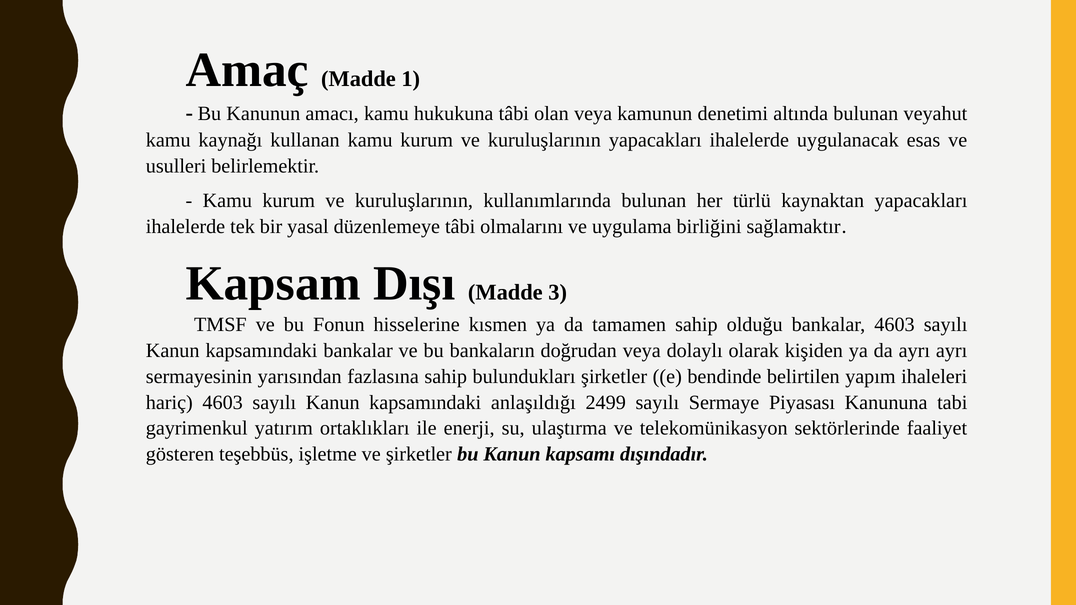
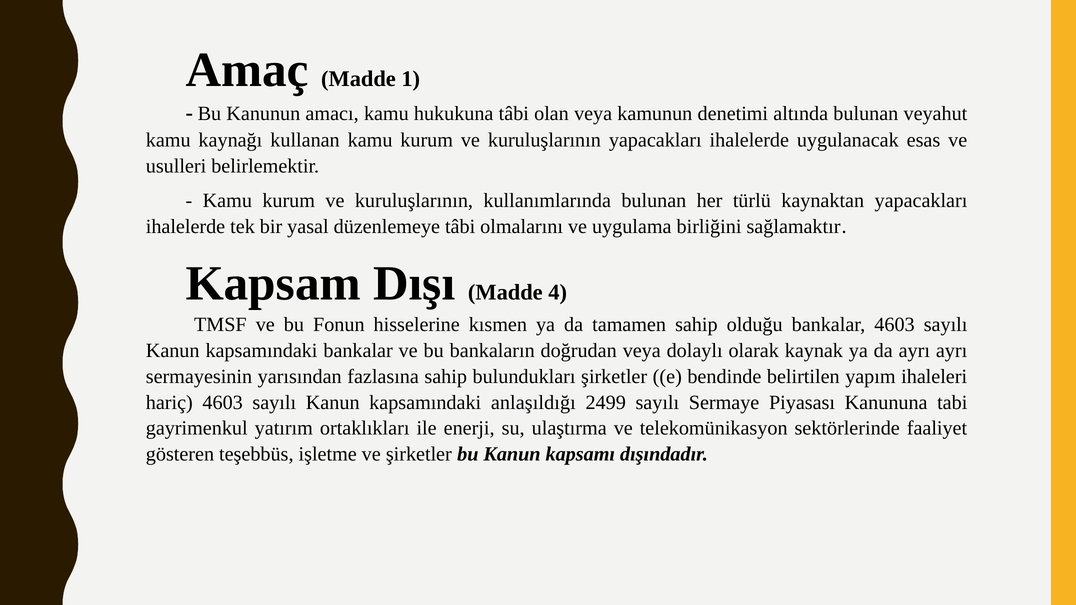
3: 3 -> 4 (558, 292)
kişiden: kişiden -> kaynak (814, 351)
